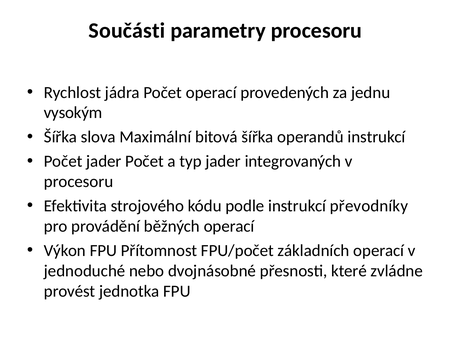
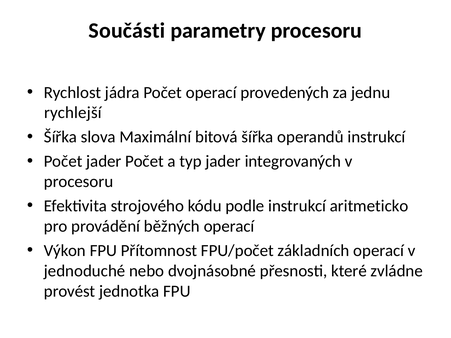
vysokým: vysokým -> rychlejší (73, 113)
převodníky: převodníky -> aritmeticko (369, 206)
